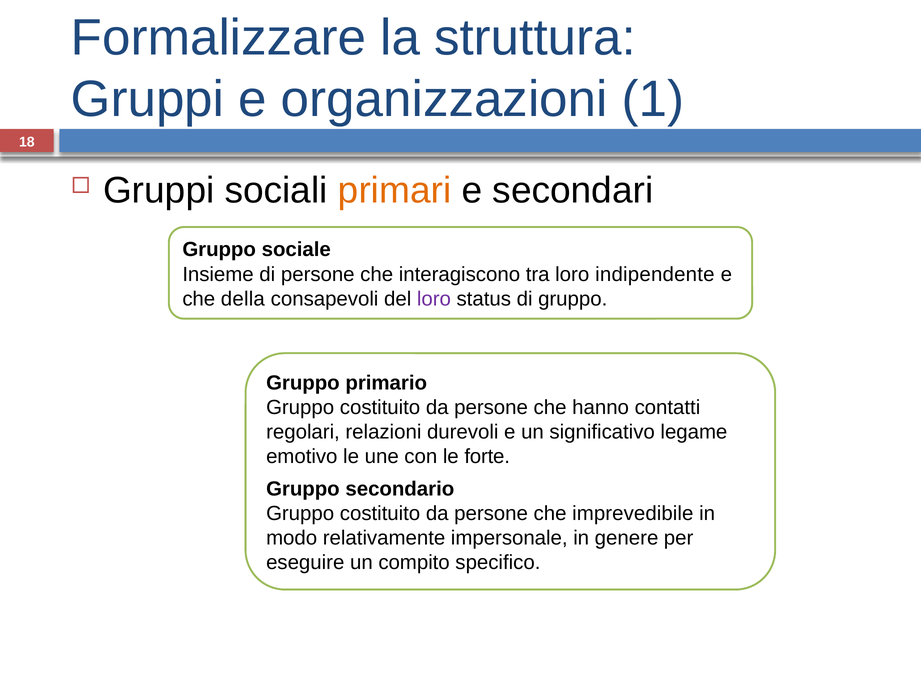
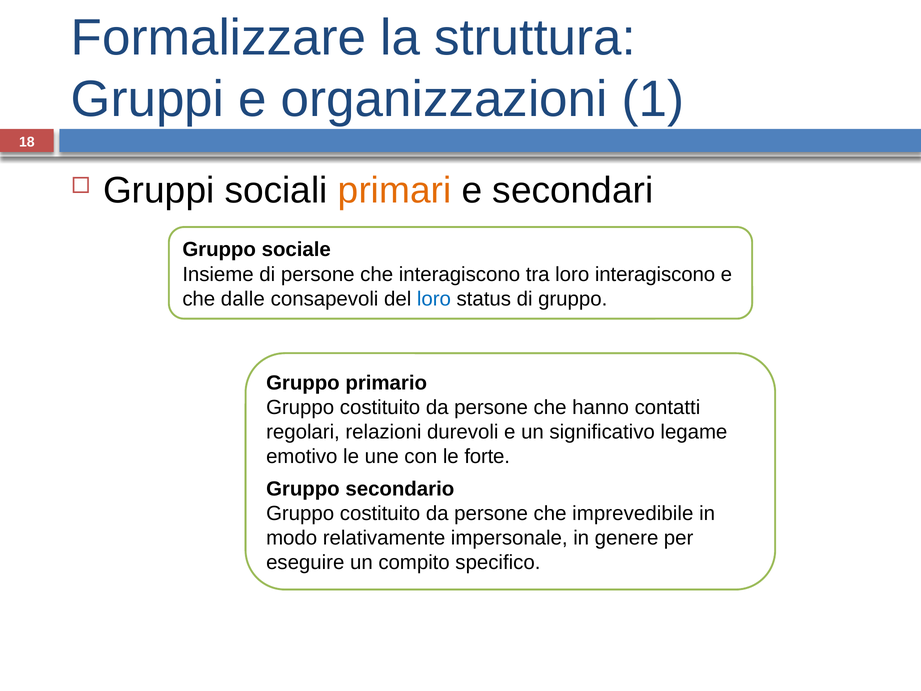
loro indipendente: indipendente -> interagiscono (655, 274)
della: della -> dalle (243, 299)
loro colour: purple -> blue (434, 299)
